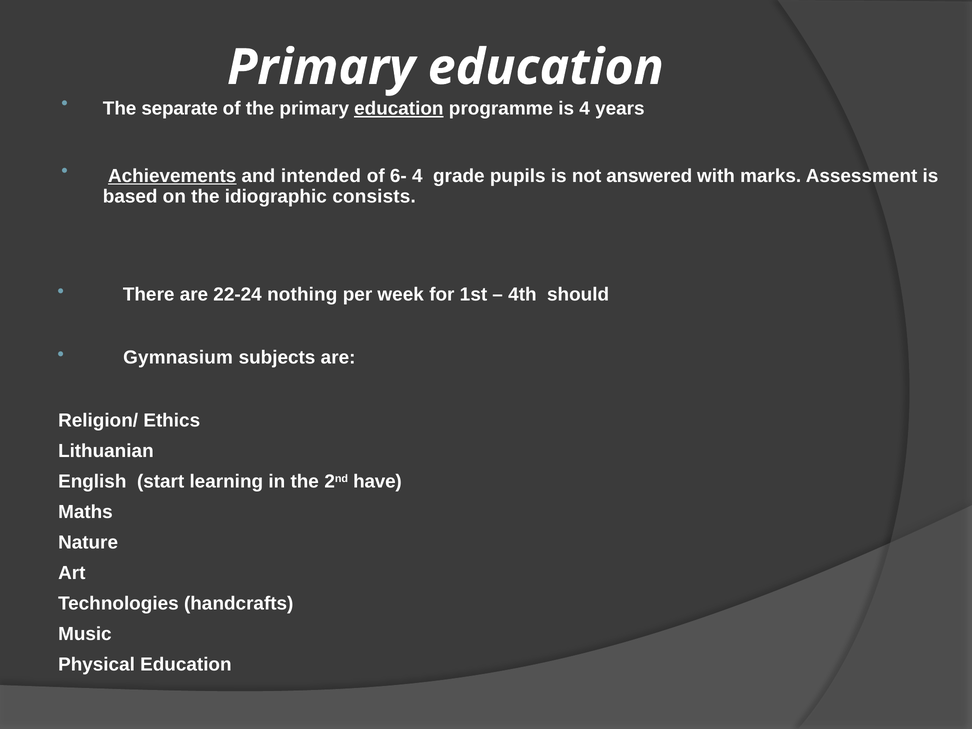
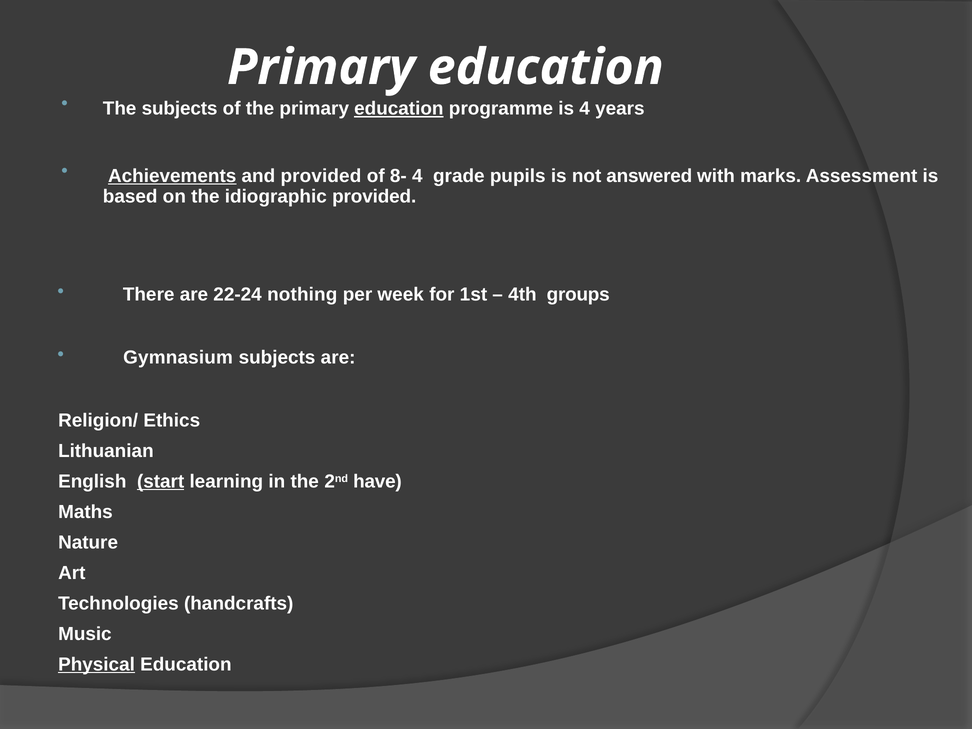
The separate: separate -> subjects (180, 109)
and intended: intended -> provided (321, 176)
6-: 6- -> 8- (398, 176)
idiographic consists: consists -> provided (374, 196)
should: should -> groups (578, 294)
start underline: none -> present (161, 481)
Physical underline: none -> present (97, 664)
